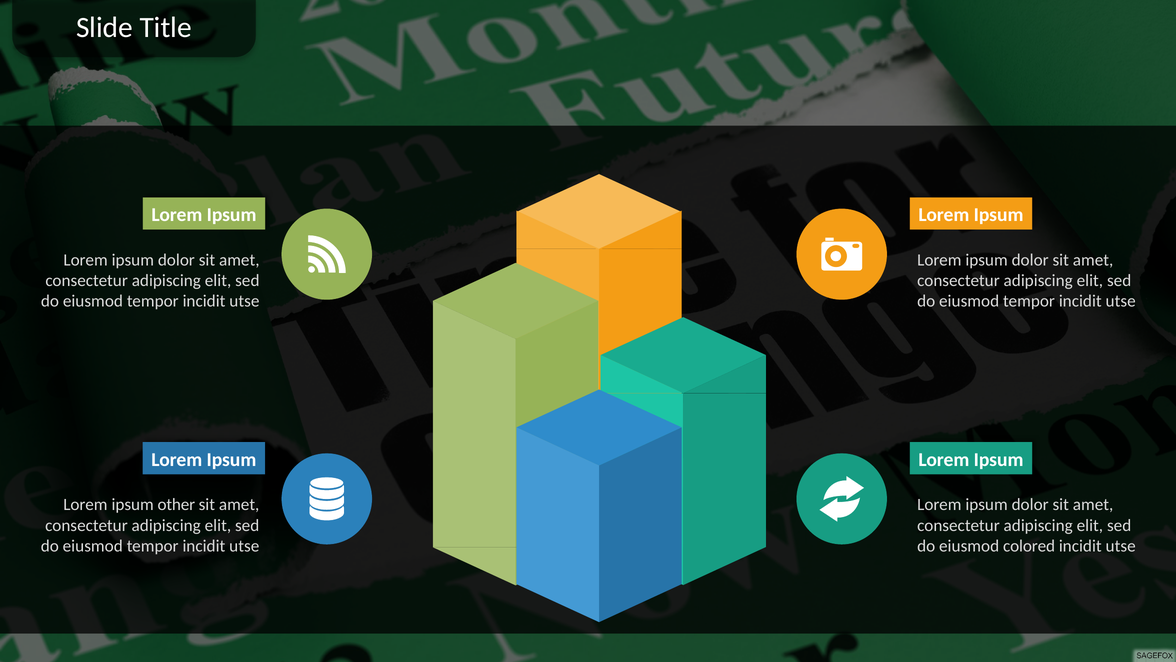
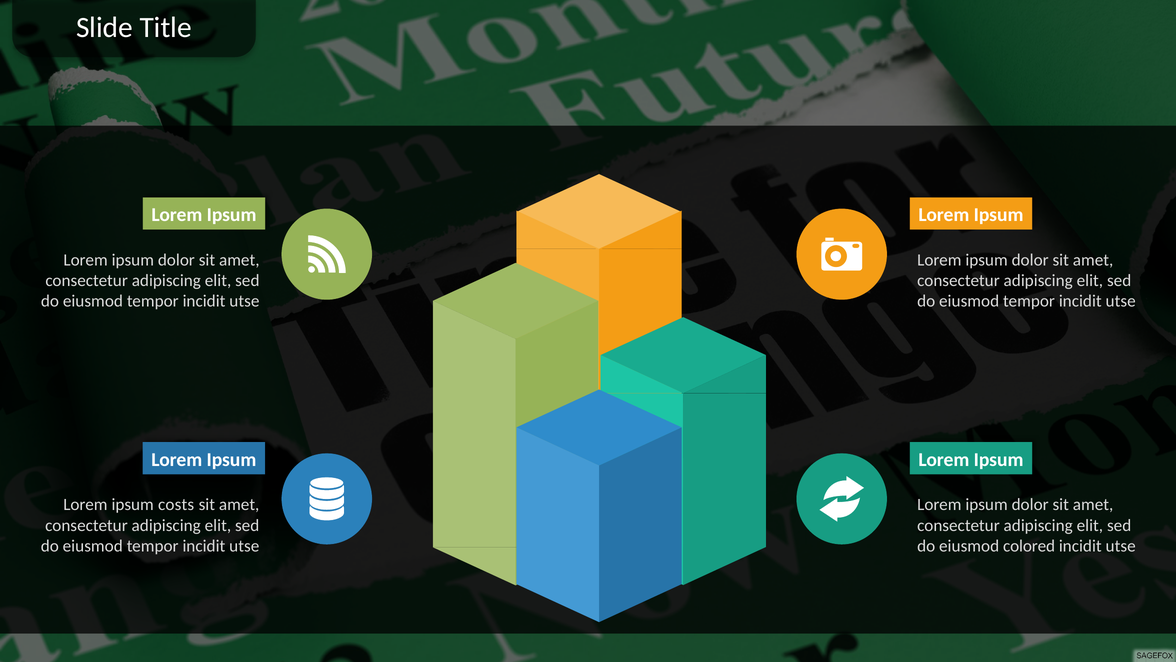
other: other -> costs (176, 504)
